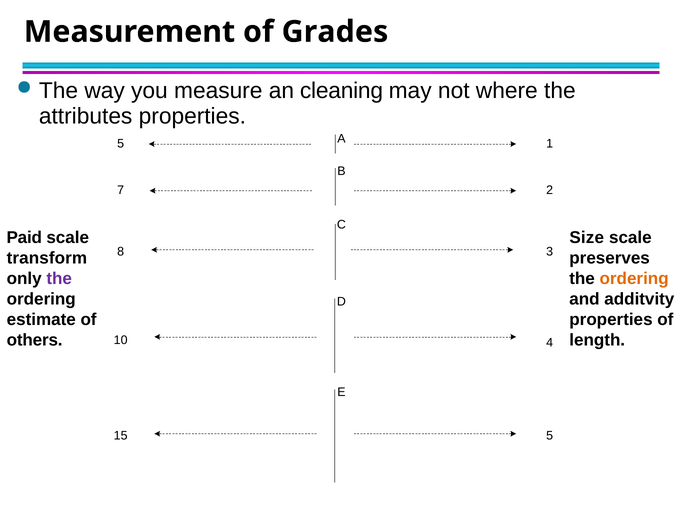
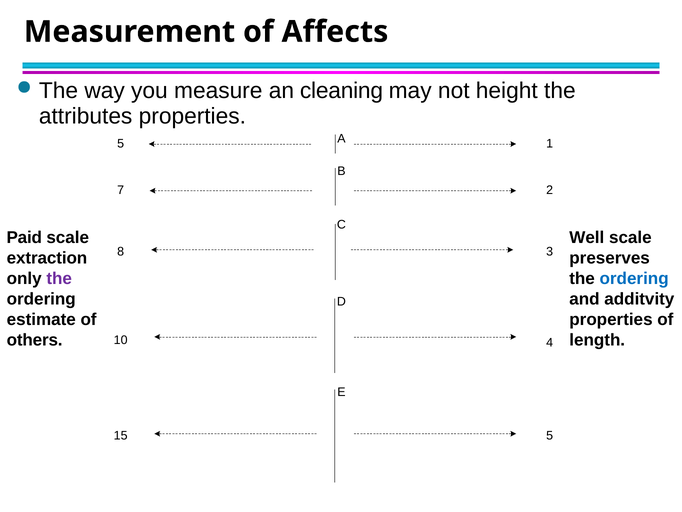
Grades: Grades -> Affects (335, 32)
where: where -> height (507, 90)
Size: Size -> Well (587, 237)
transform: transform -> extraction (47, 258)
ordering colour: orange -> blue (634, 278)
